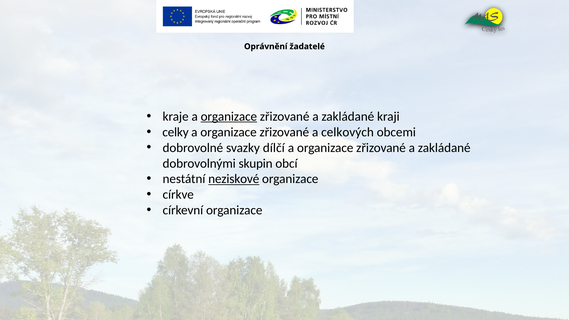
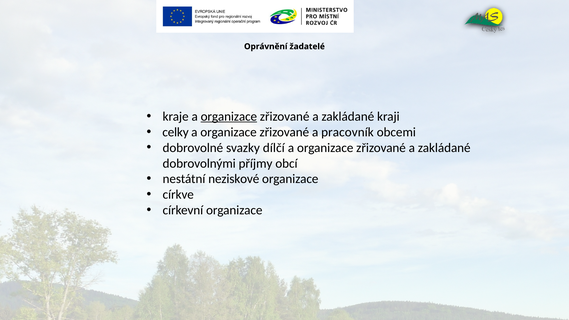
celkových: celkových -> pracovník (347, 132)
skupin: skupin -> příjmy (256, 163)
neziskové underline: present -> none (234, 179)
